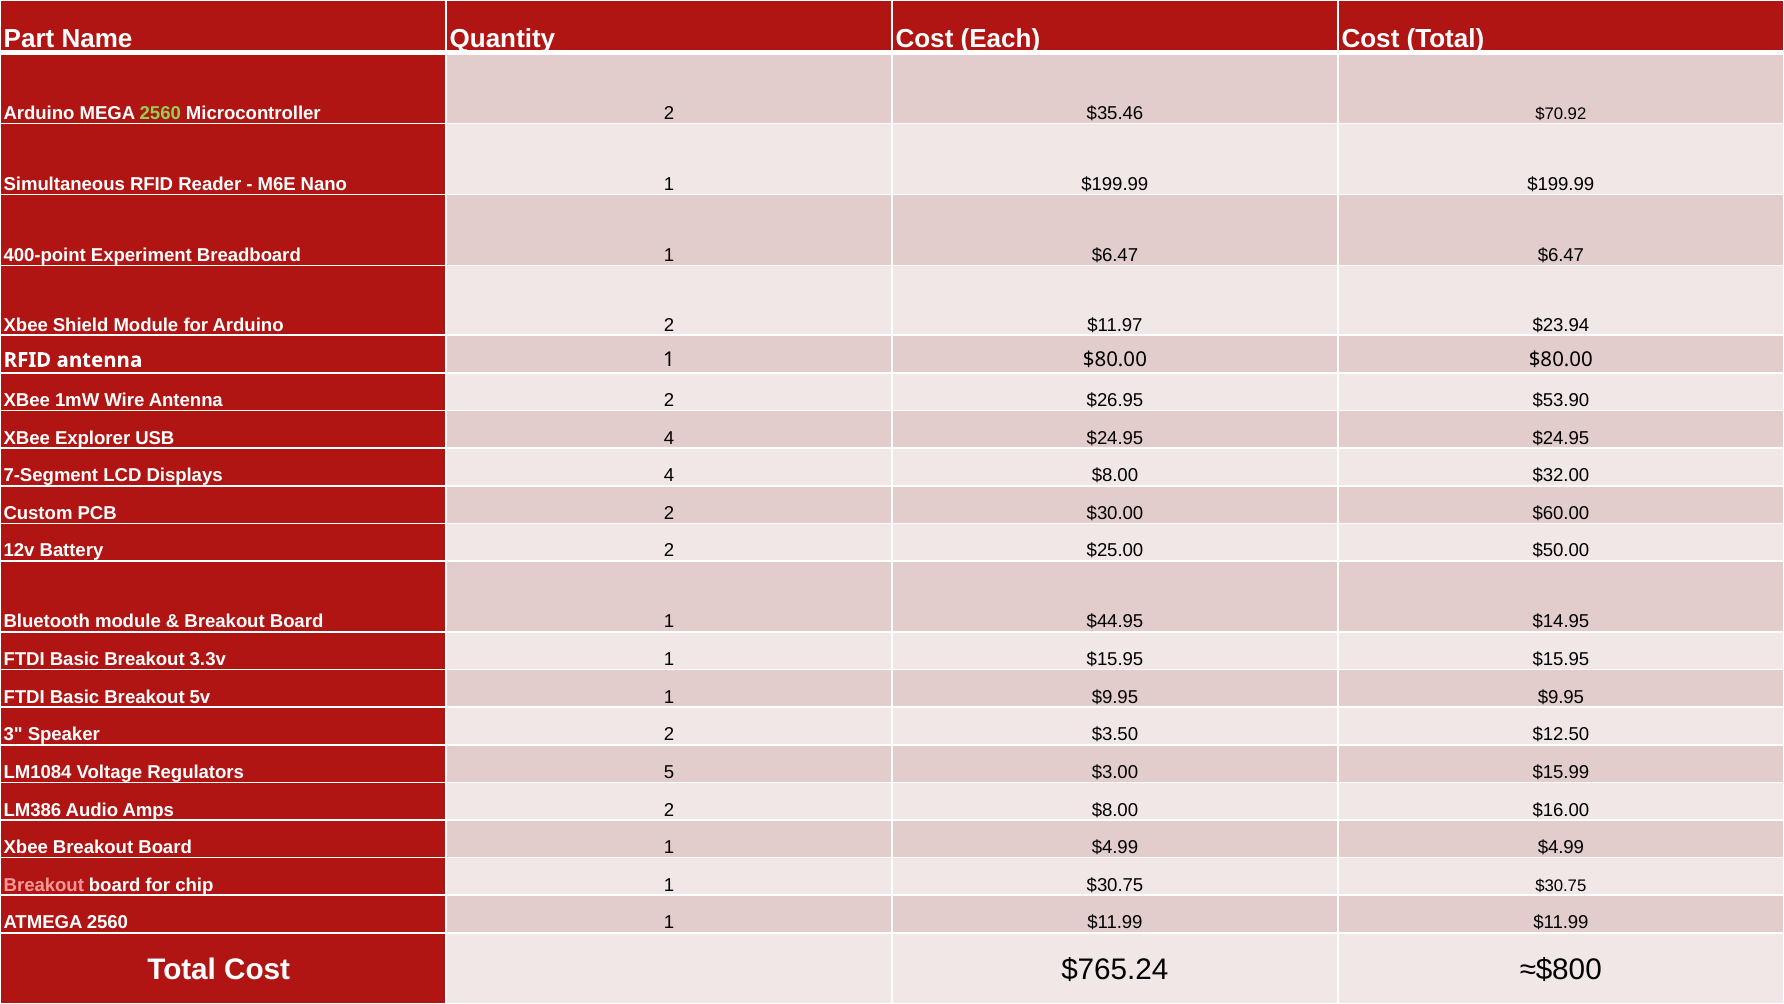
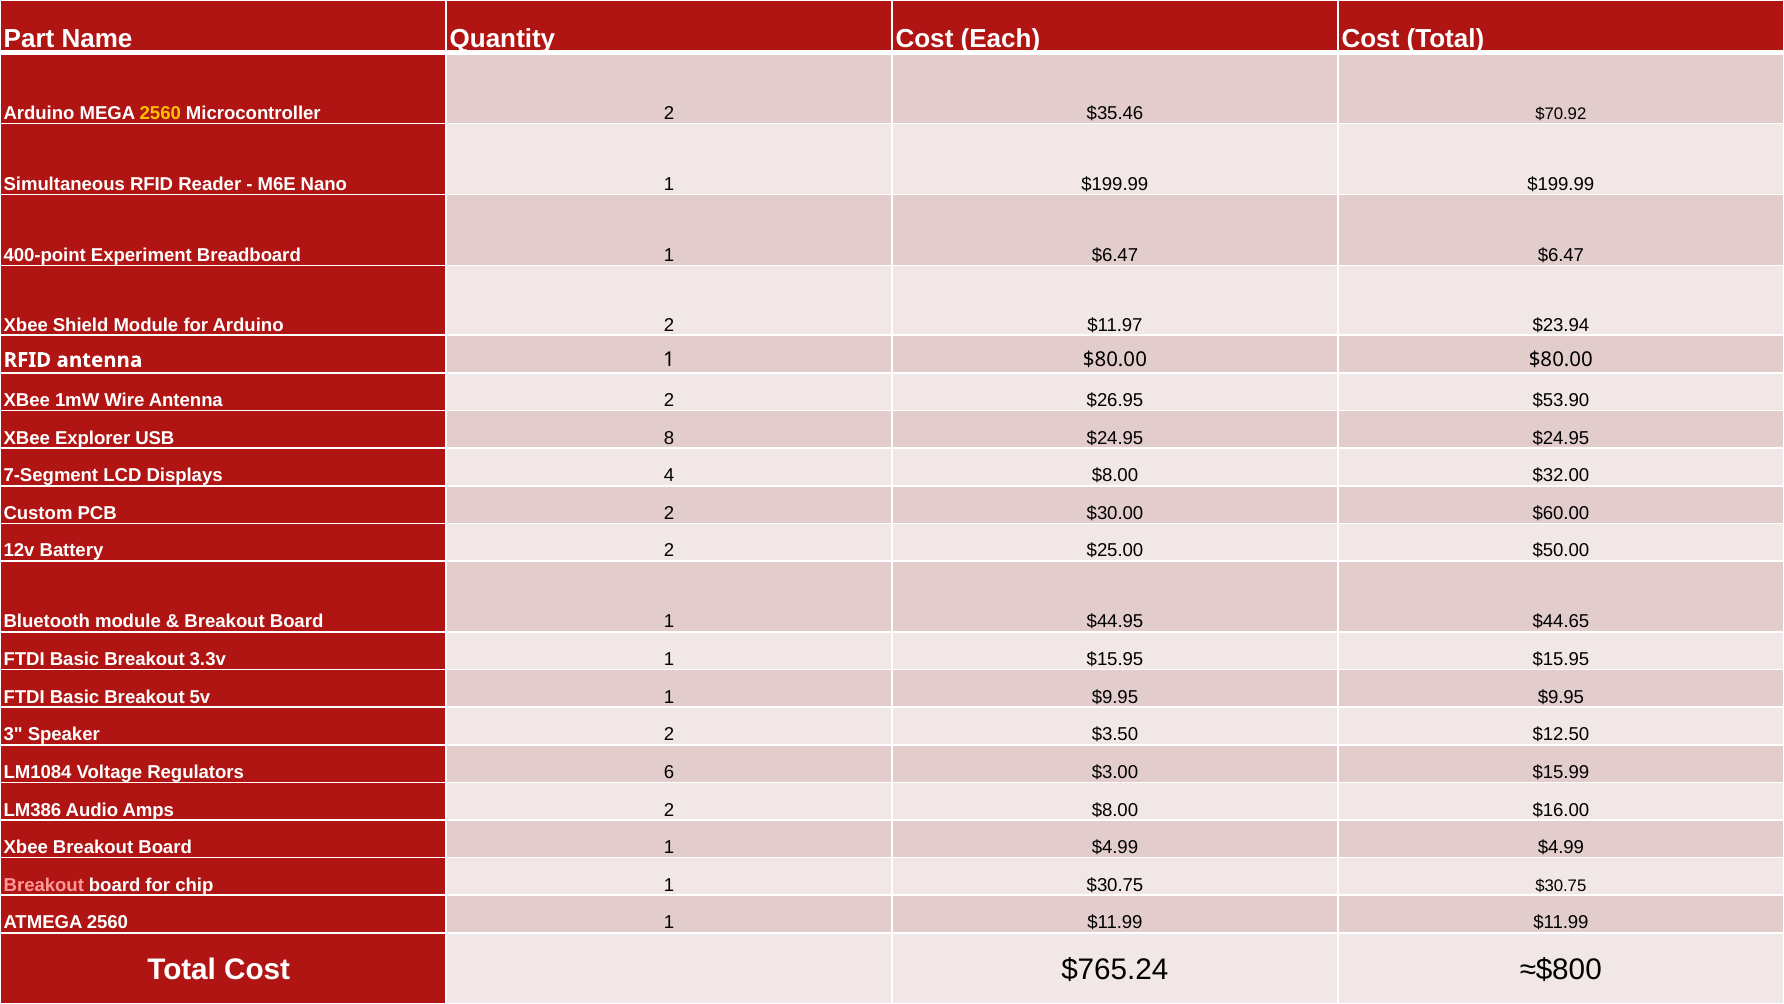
2560 colour: light green -> yellow (160, 113)
USB 4: 4 -> 8 (669, 438)
$14.95: $14.95 -> $44.65 (1561, 621)
5: 5 -> 6 (669, 772)
